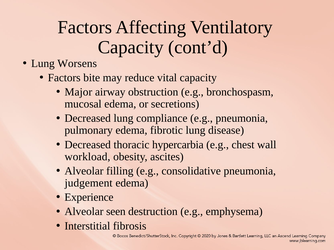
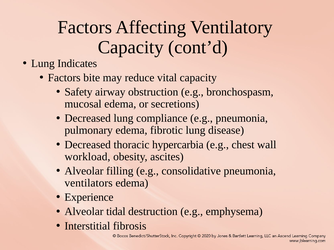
Worsens: Worsens -> Indicates (77, 64)
Major: Major -> Safety (79, 92)
judgement: judgement -> ventilators (89, 183)
seen: seen -> tidal (116, 212)
